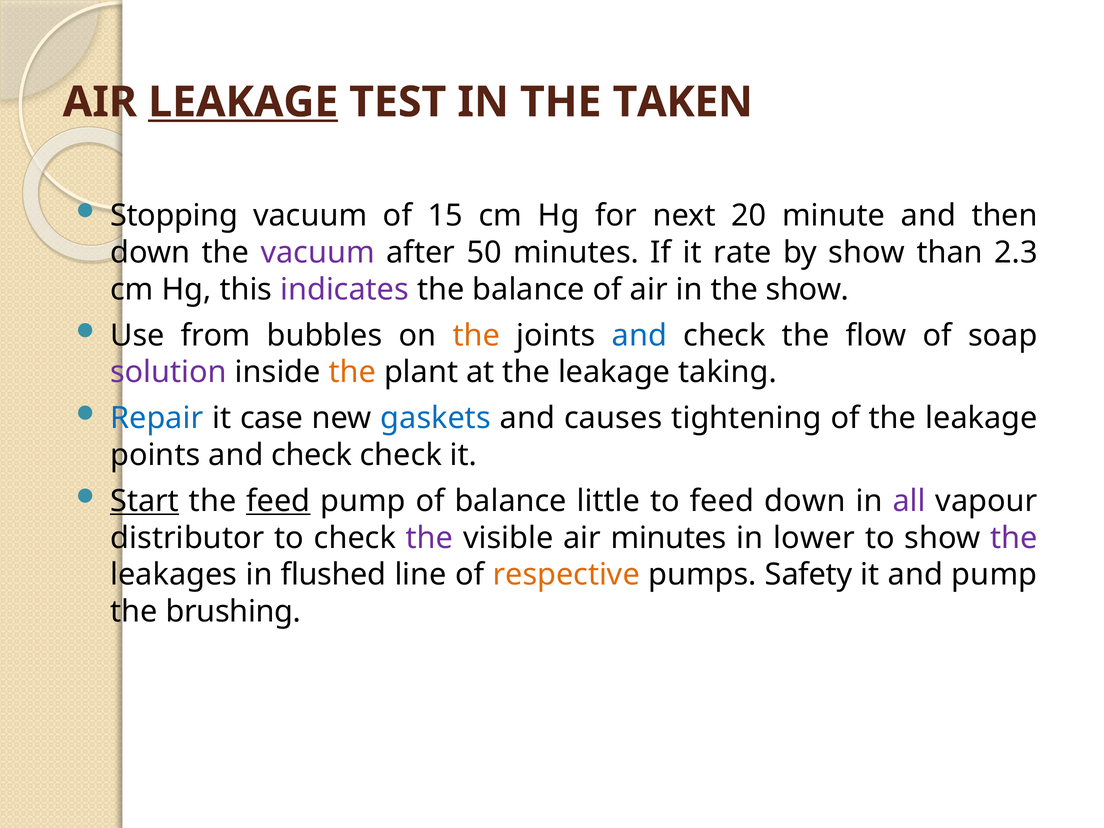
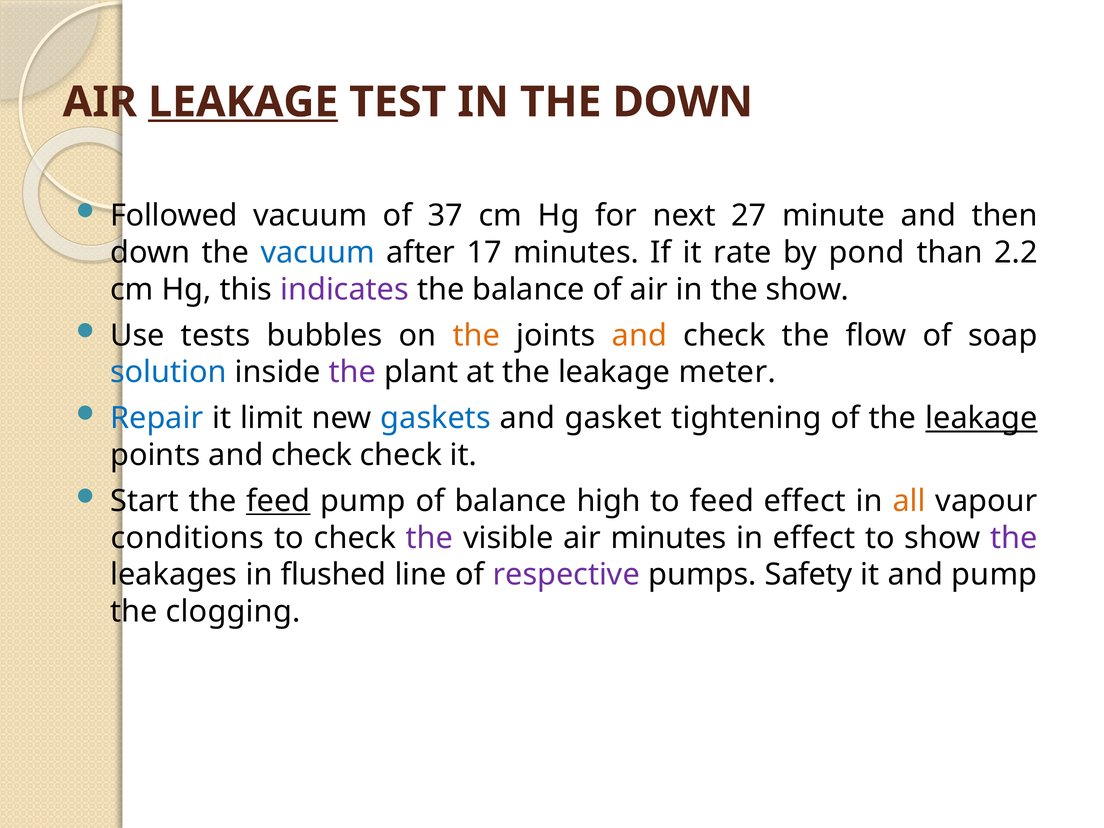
THE TAKEN: TAKEN -> DOWN (683, 102)
Stopping: Stopping -> Followed (174, 216)
15: 15 -> 37 (445, 216)
20: 20 -> 27 (749, 216)
vacuum colour: purple -> blue (318, 253)
50: 50 -> 17 (484, 253)
by show: show -> pond (867, 253)
2.3: 2.3 -> 2.2 (1016, 253)
from: from -> tests (216, 335)
and colour: blue -> orange (640, 335)
solution colour: purple -> blue (169, 372)
the colour: orange -> purple (352, 372)
taking: taking -> meter (727, 372)
case: case -> limit (272, 418)
causes: causes -> gasket (613, 418)
leakage underline: none -> present (981, 418)
Start underline: present -> none (145, 501)
little: little -> high (609, 501)
feed down: down -> effect (805, 501)
all colour: purple -> orange (909, 501)
distributor: distributor -> conditions (187, 538)
in lower: lower -> effect (814, 538)
respective colour: orange -> purple (566, 575)
brushing: brushing -> clogging (233, 612)
